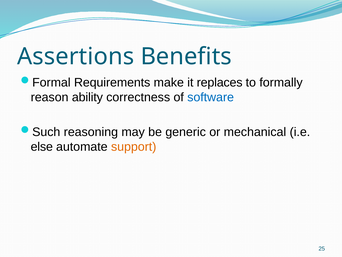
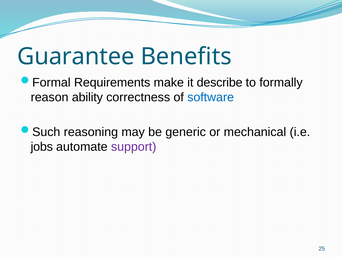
Assertions: Assertions -> Guarantee (76, 56)
replaces: replaces -> describe (220, 82)
else: else -> jobs (42, 147)
support colour: orange -> purple (134, 147)
